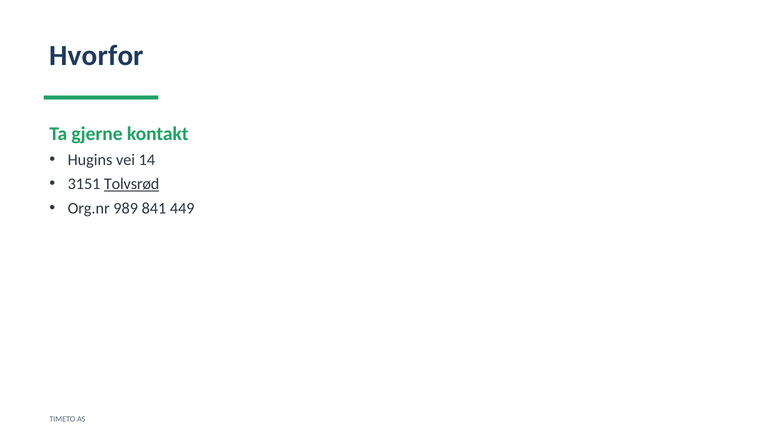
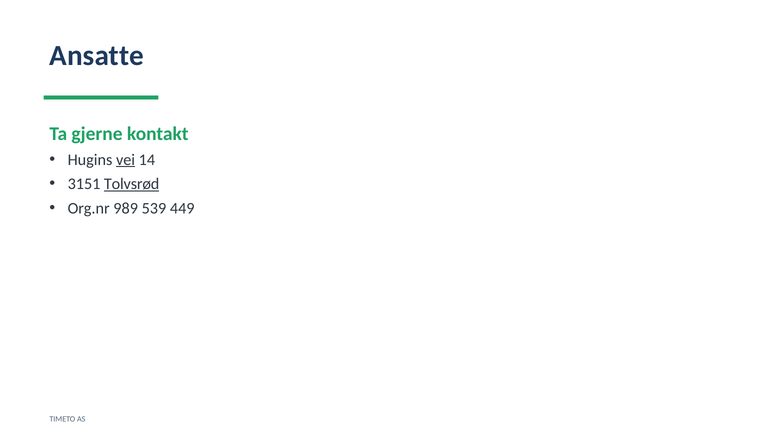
Hvorfor: Hvorfor -> Ansatte (97, 55)
vei underline: none -> present (126, 160)
841: 841 -> 539 (154, 208)
